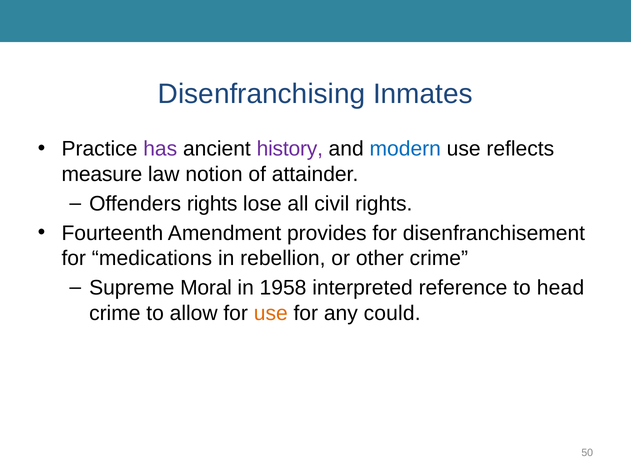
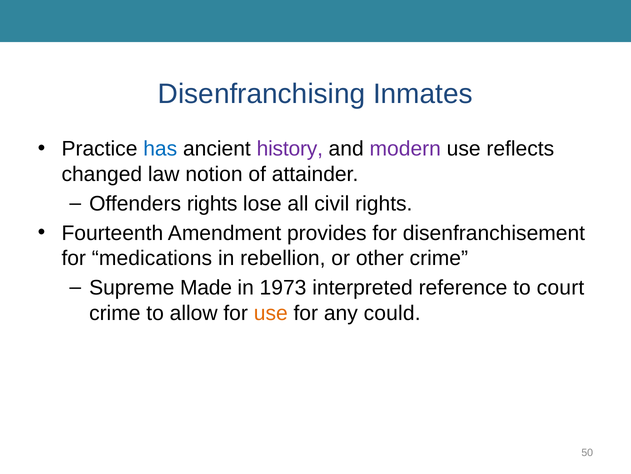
has colour: purple -> blue (160, 149)
modern colour: blue -> purple (405, 149)
measure: measure -> changed (102, 174)
Moral: Moral -> Made (206, 288)
1958: 1958 -> 1973 (283, 288)
head: head -> court (561, 288)
